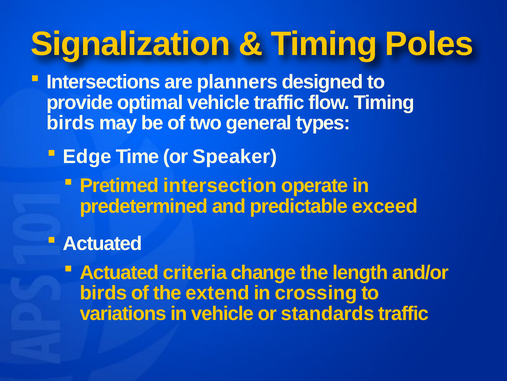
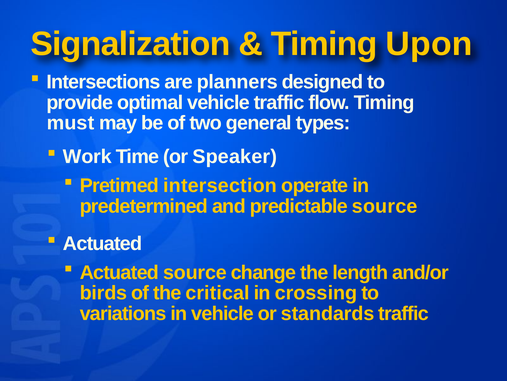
Poles: Poles -> Upon (429, 44)
birds: birds -> must (71, 123)
Edge: Edge -> Work (87, 156)
predictable exceed: exceed -> source (385, 206)
Actuated criteria: criteria -> source (195, 272)
extend: extend -> critical (218, 293)
